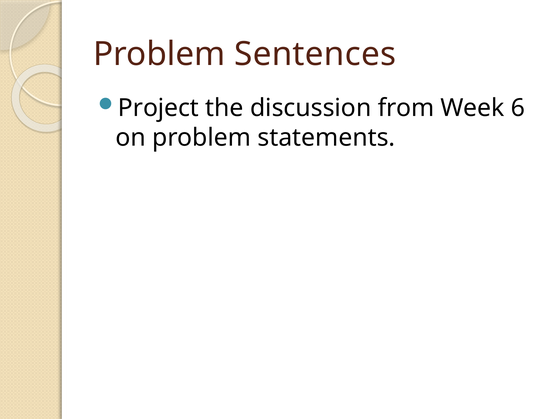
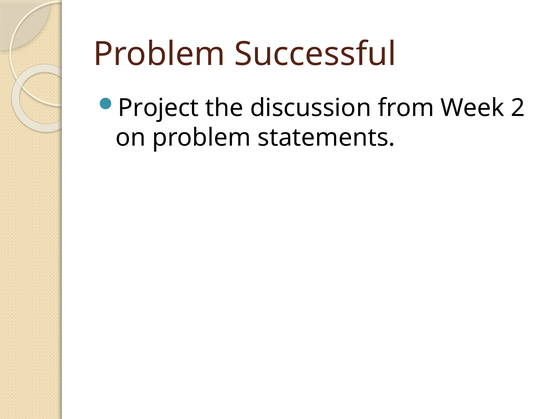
Sentences: Sentences -> Successful (315, 54)
6: 6 -> 2 (518, 108)
